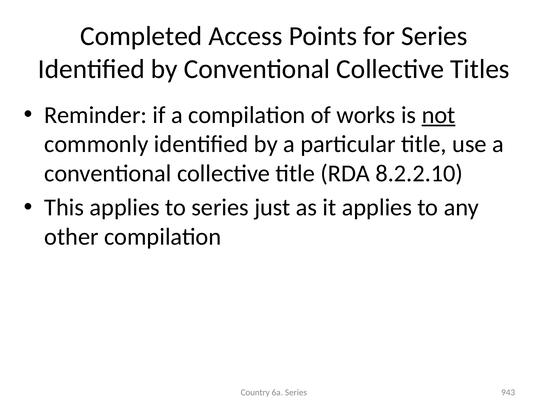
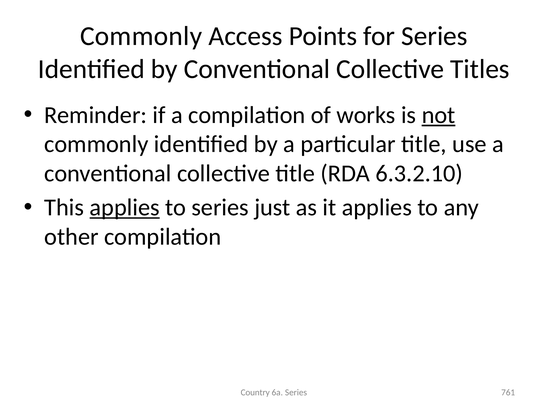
Completed: Completed -> Commonly (141, 36)
8.2.2.10: 8.2.2.10 -> 6.3.2.10 (419, 173)
applies underline: none -> present (125, 208)
943: 943 -> 761 (508, 392)
